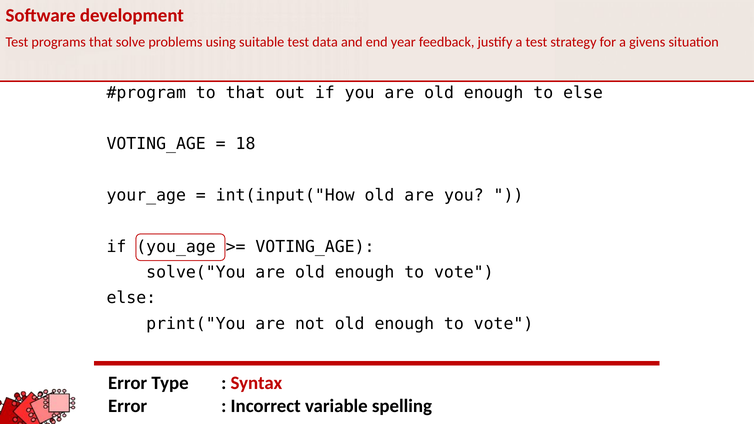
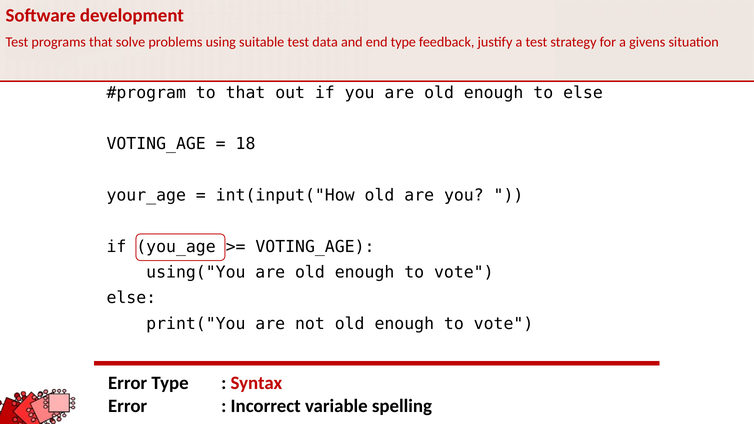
end year: year -> type (403, 42)
solve("You: solve("You -> using("You (196, 272)
